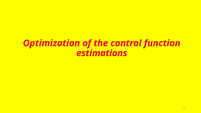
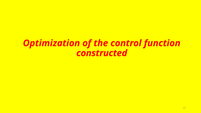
estimations: estimations -> constructed (102, 53)
